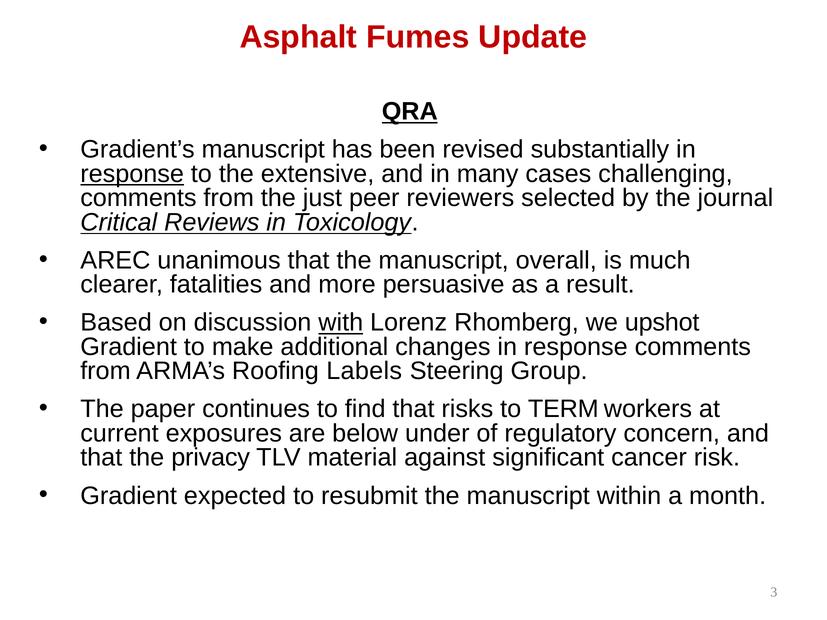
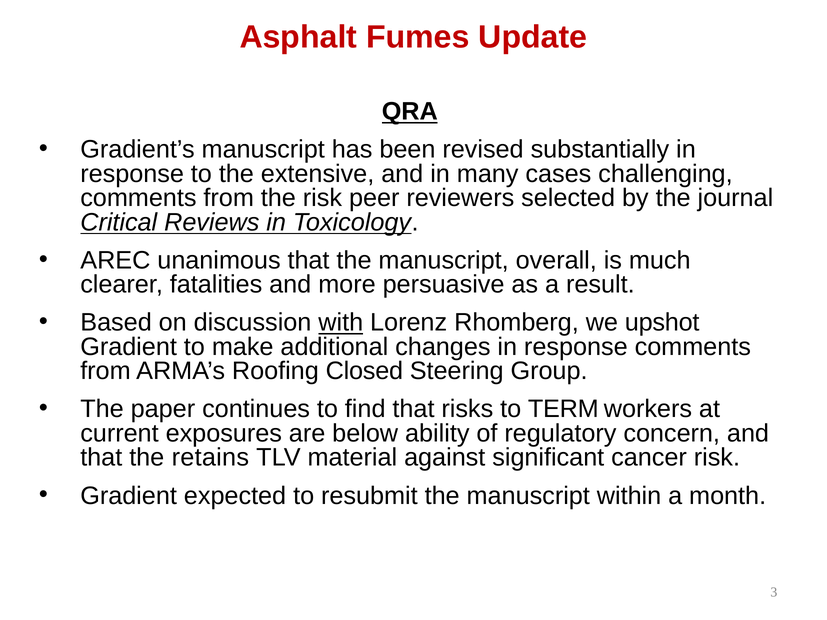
response underline: present -> none (132, 174)
the just: just -> risk (322, 198)
Labels: Labels -> Closed (364, 371)
under: under -> ability (437, 434)
privacy: privacy -> retains (210, 458)
